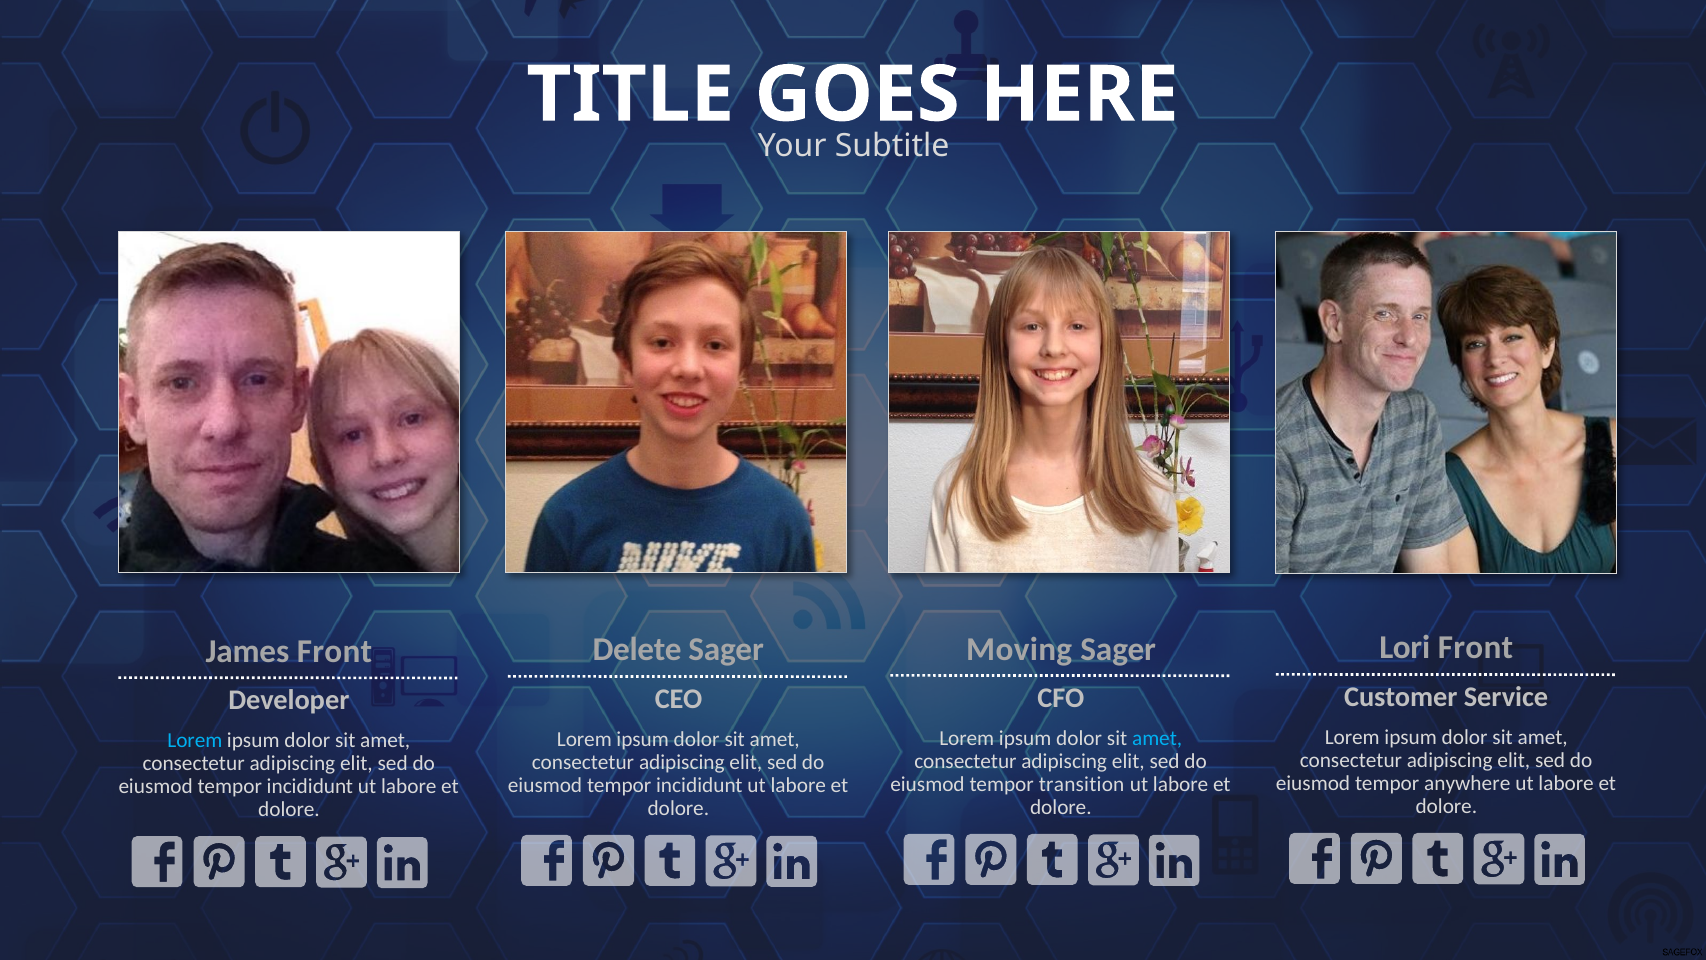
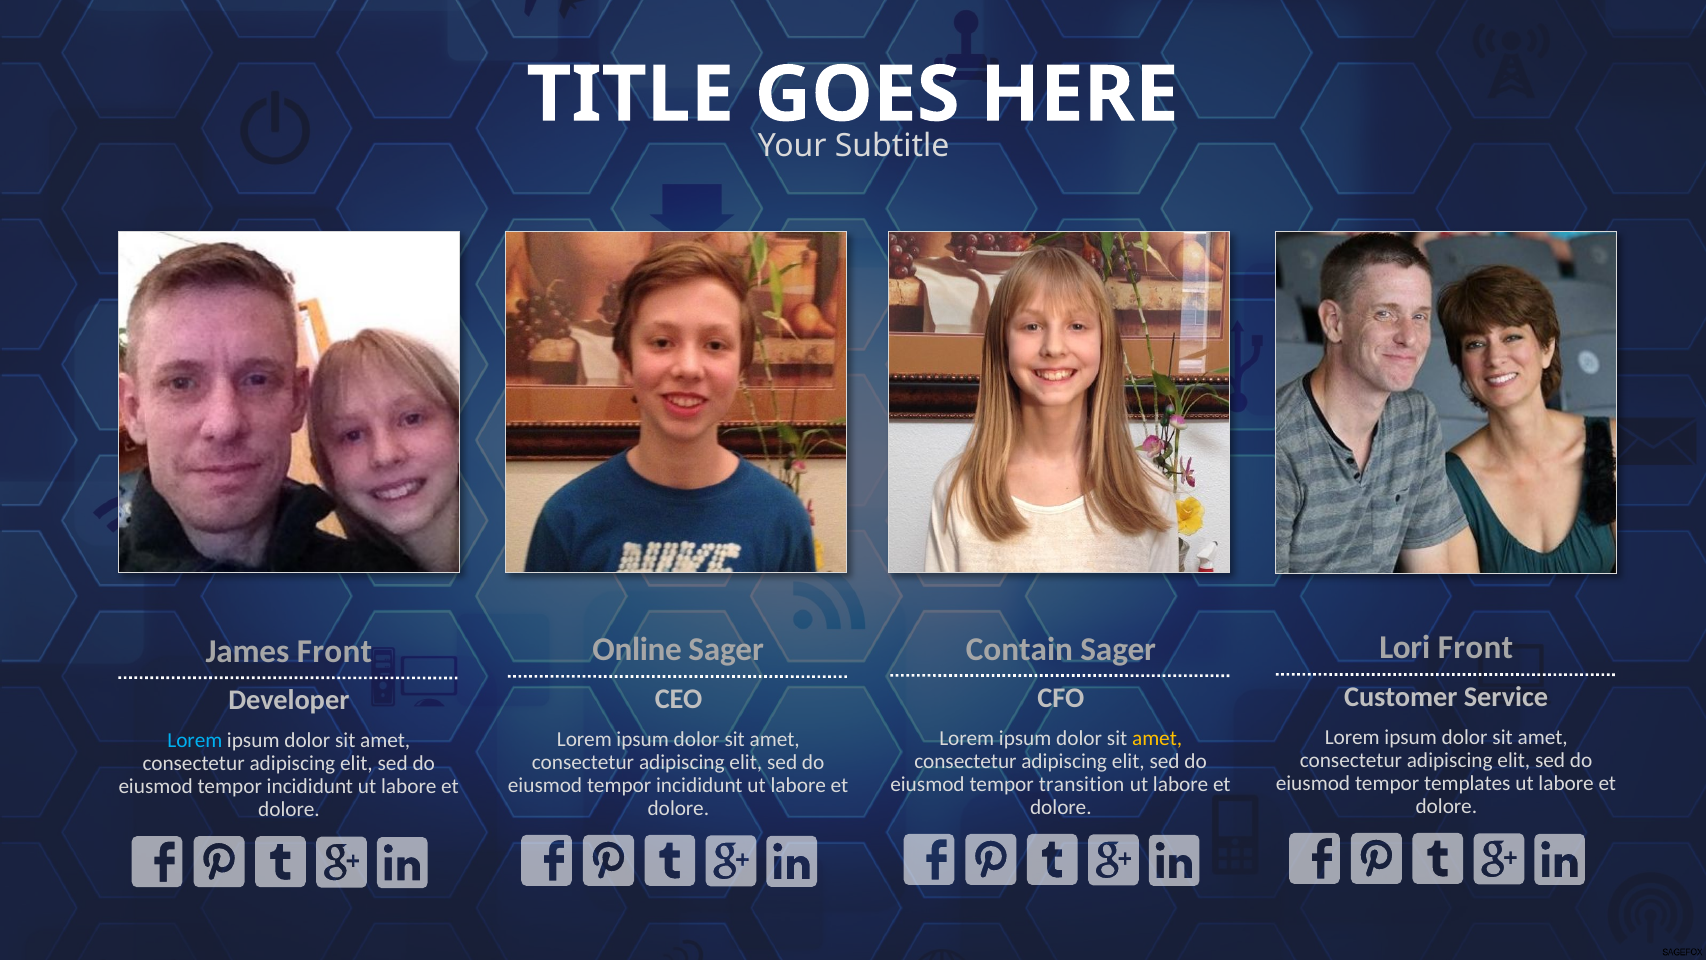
Moving: Moving -> Contain (1019, 649)
Delete: Delete -> Online (637, 650)
amet colour: light blue -> yellow (1157, 738)
anywhere: anywhere -> templates (1467, 783)
